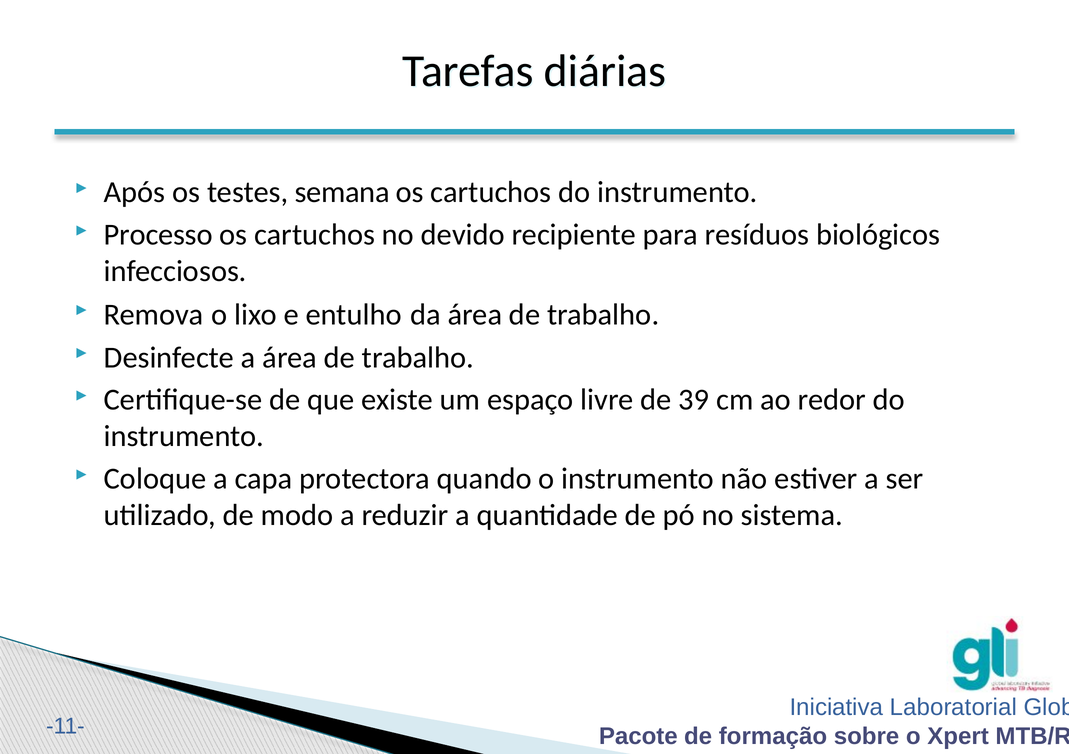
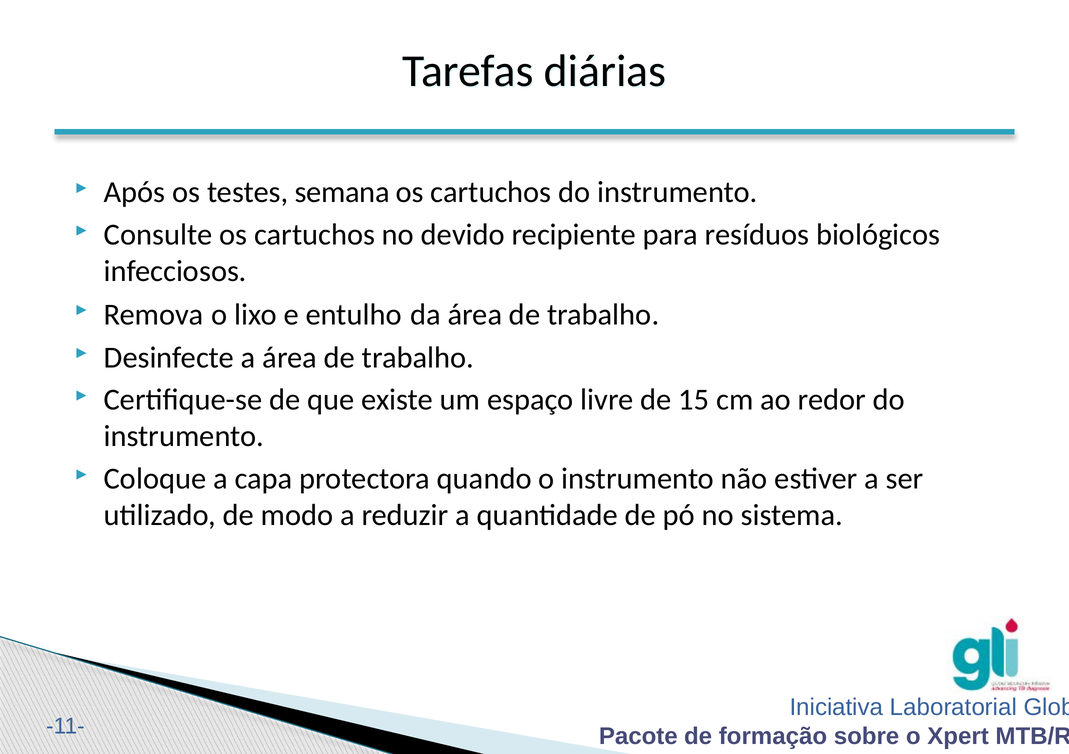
Processo: Processo -> Consulte (158, 235)
39: 39 -> 15 (694, 400)
